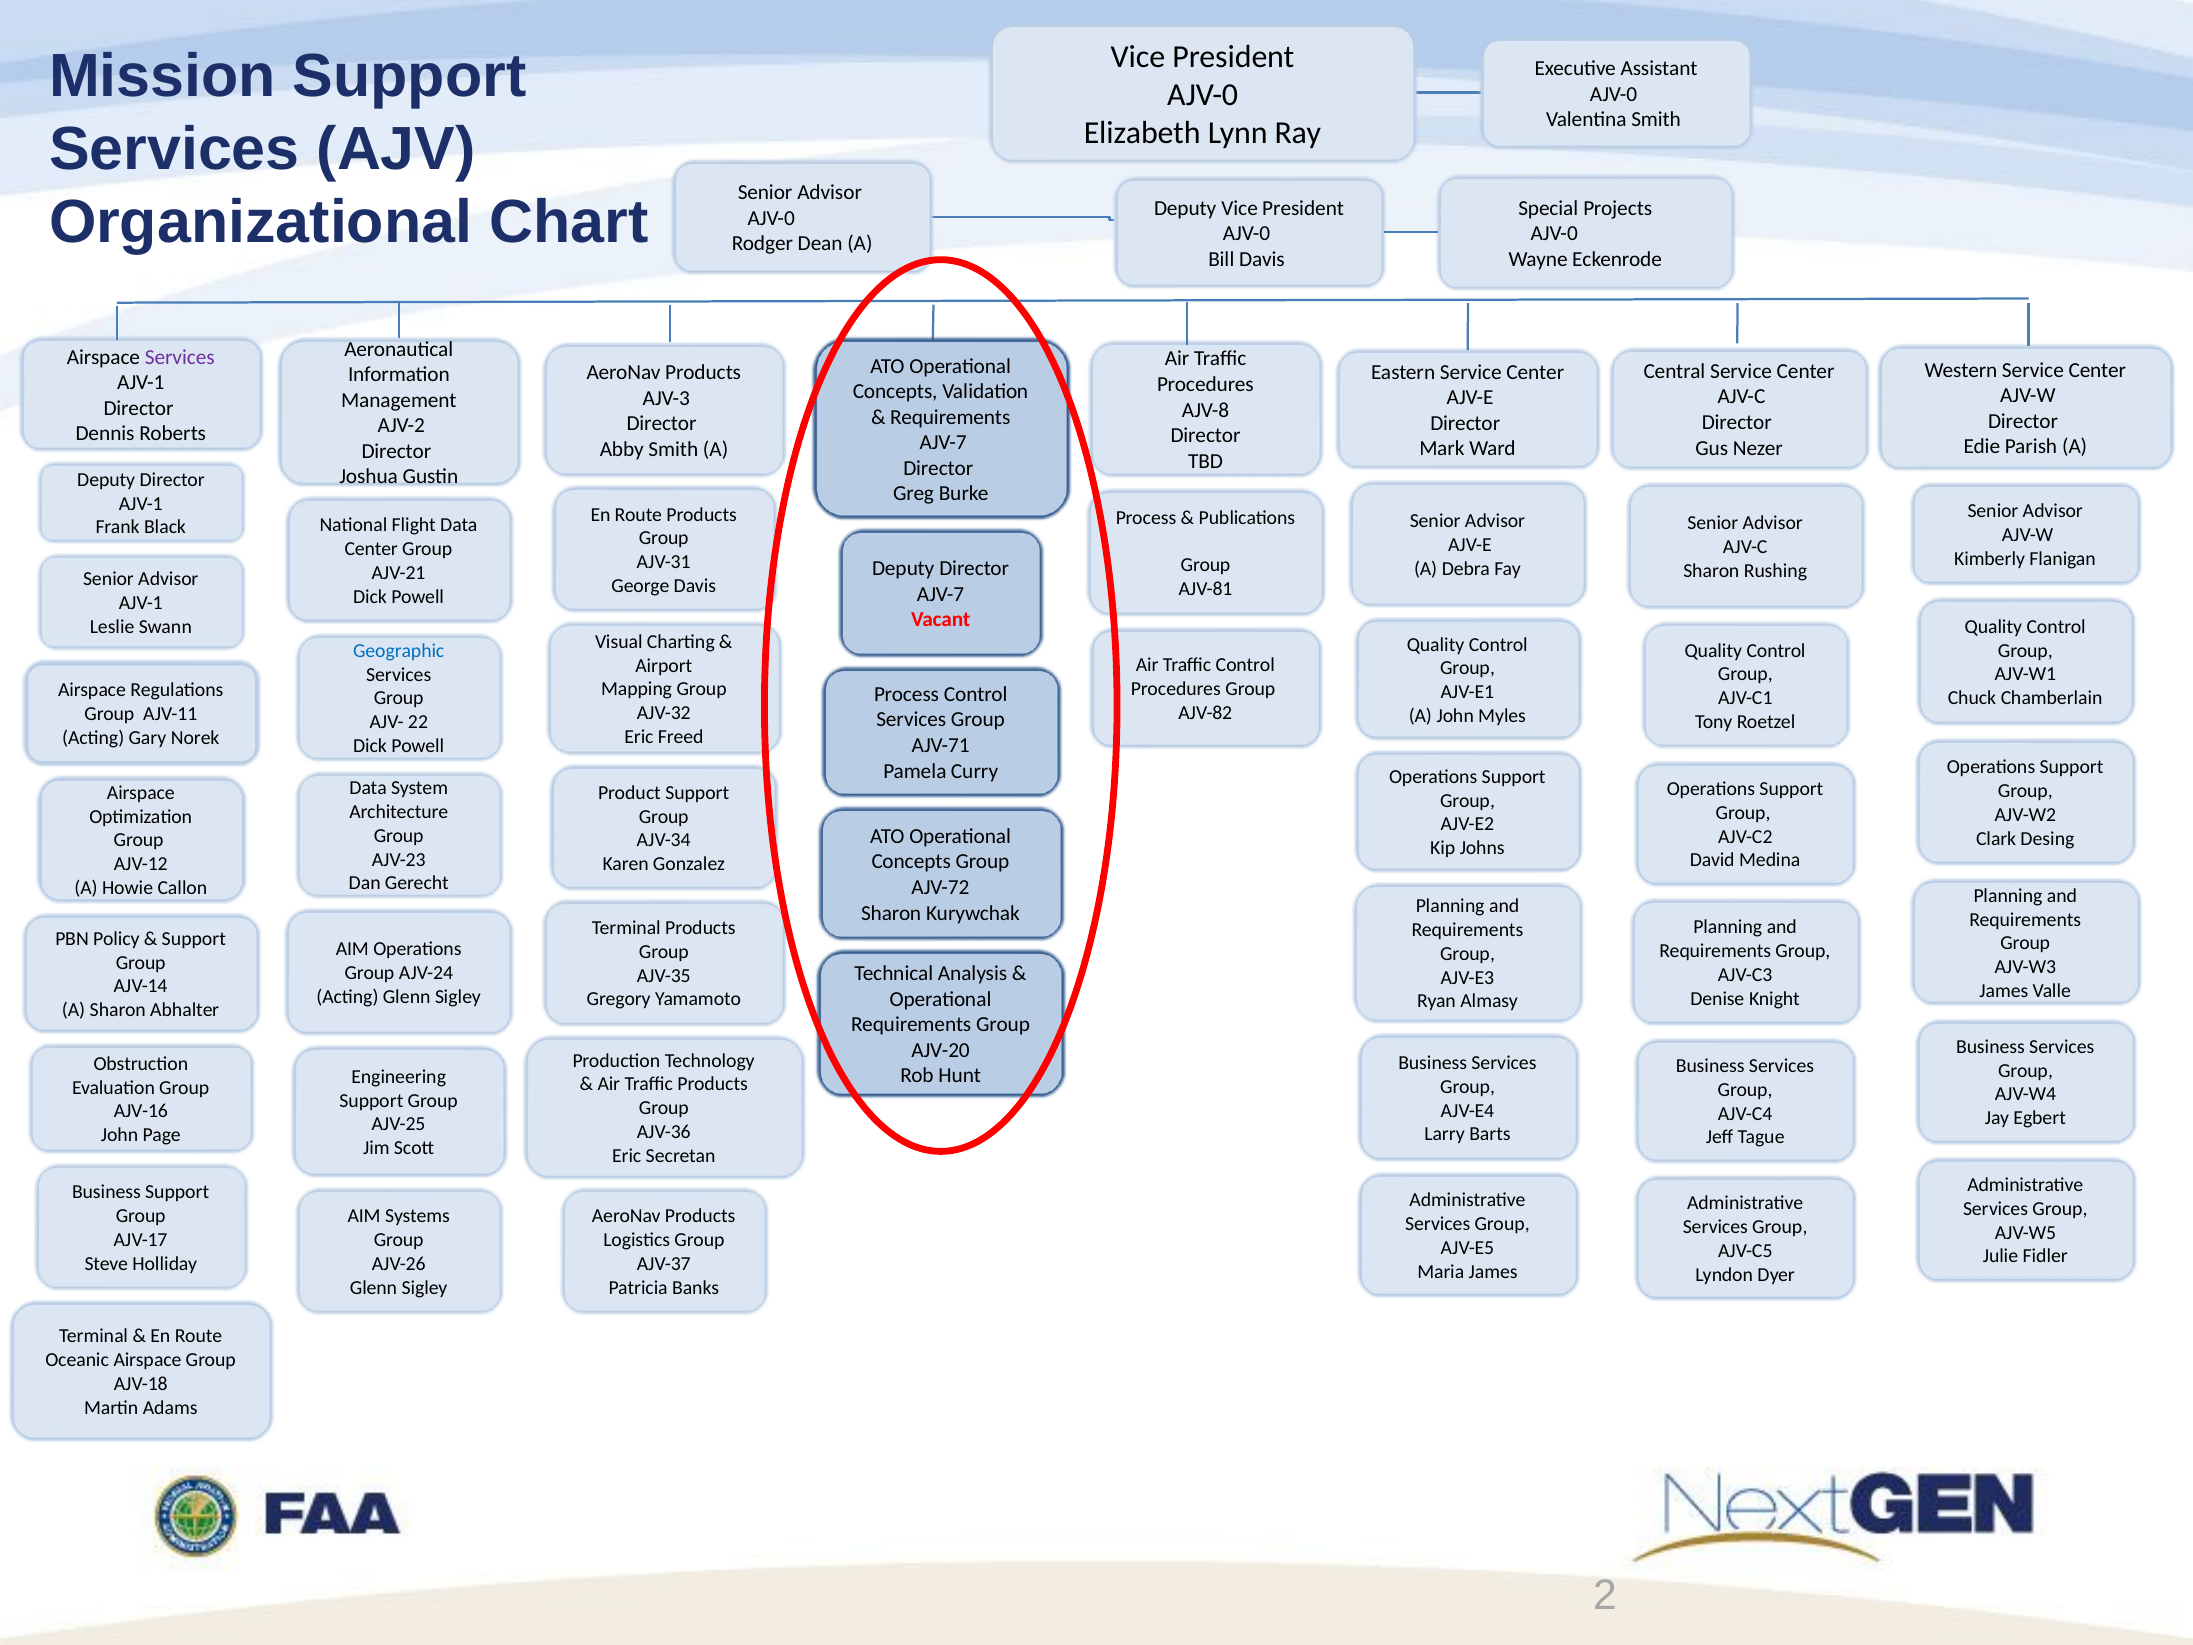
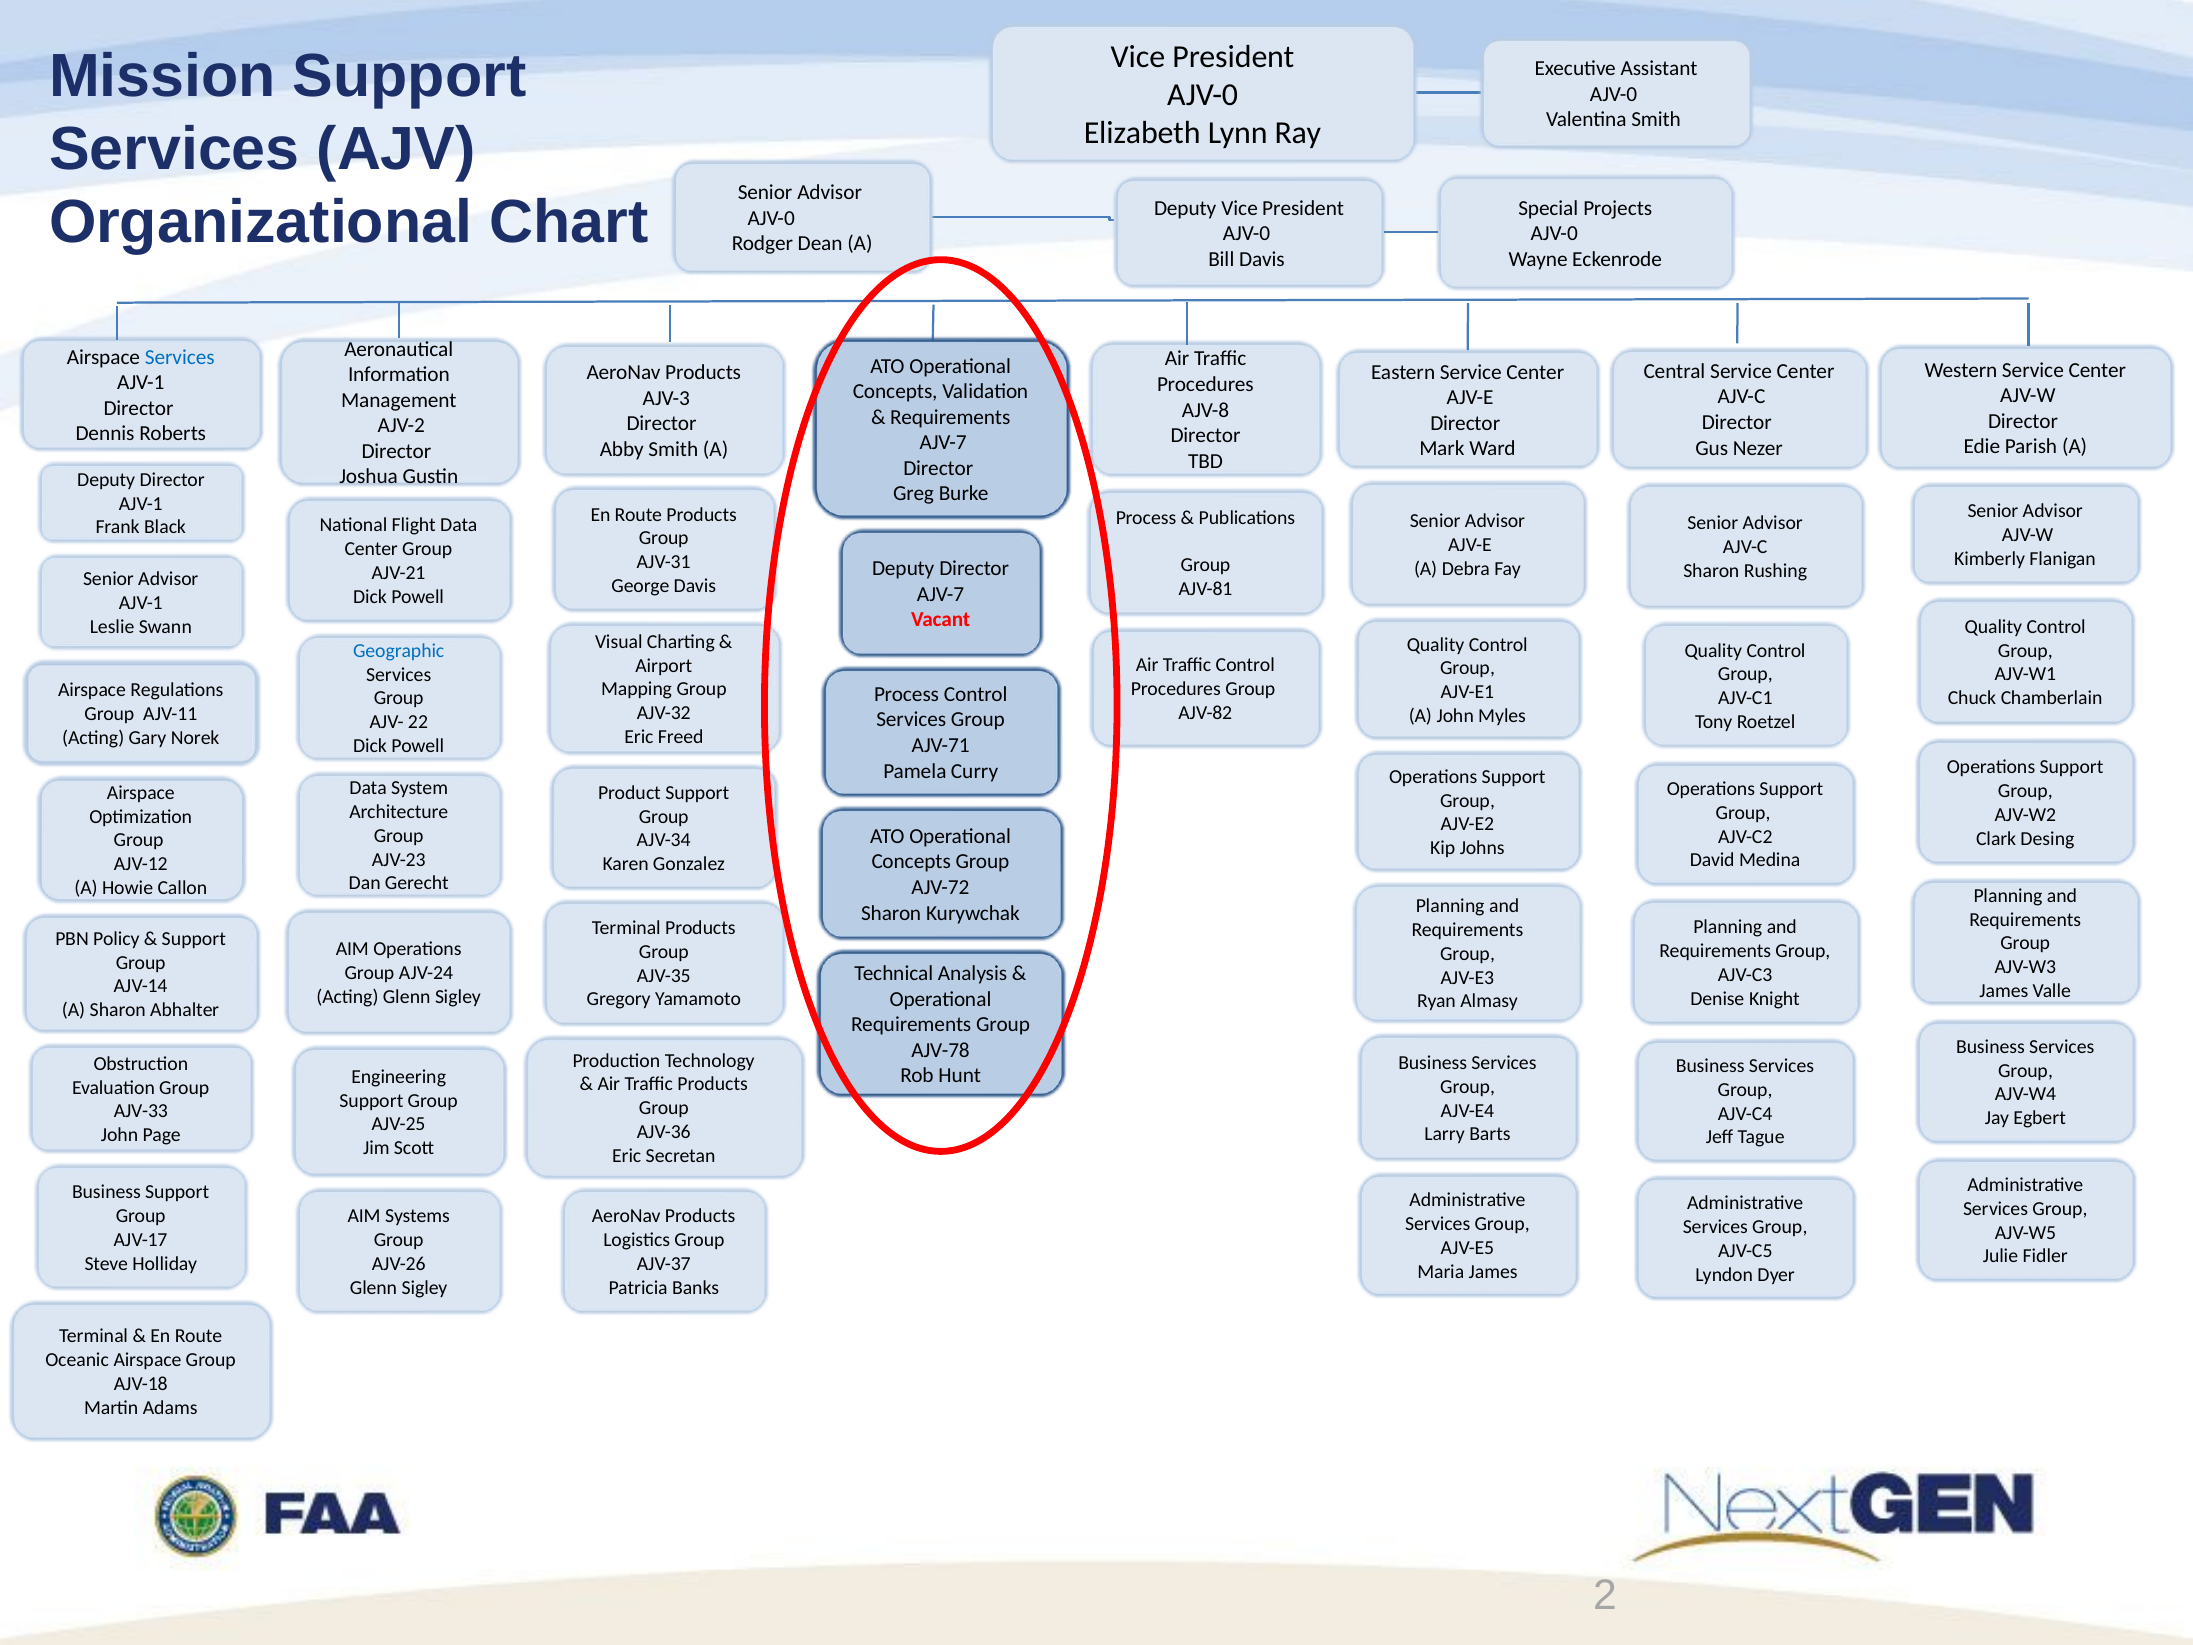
Services colour: purple -> blue (180, 357)
AJV-20: AJV-20 -> AJV-78 (941, 1050)
AJV-16: AJV-16 -> AJV-33 (141, 1111)
